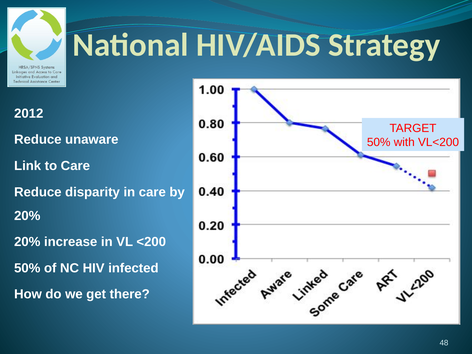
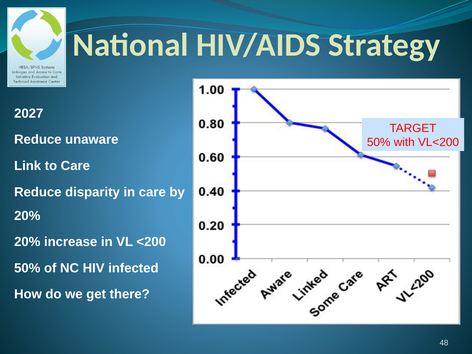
2012: 2012 -> 2027 (29, 113)
